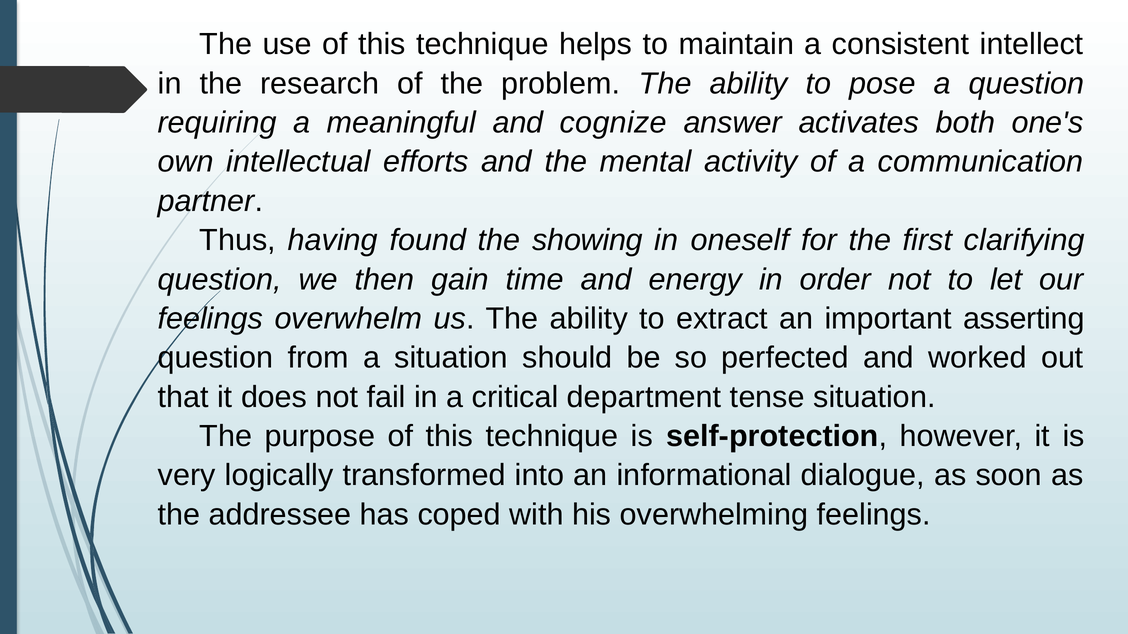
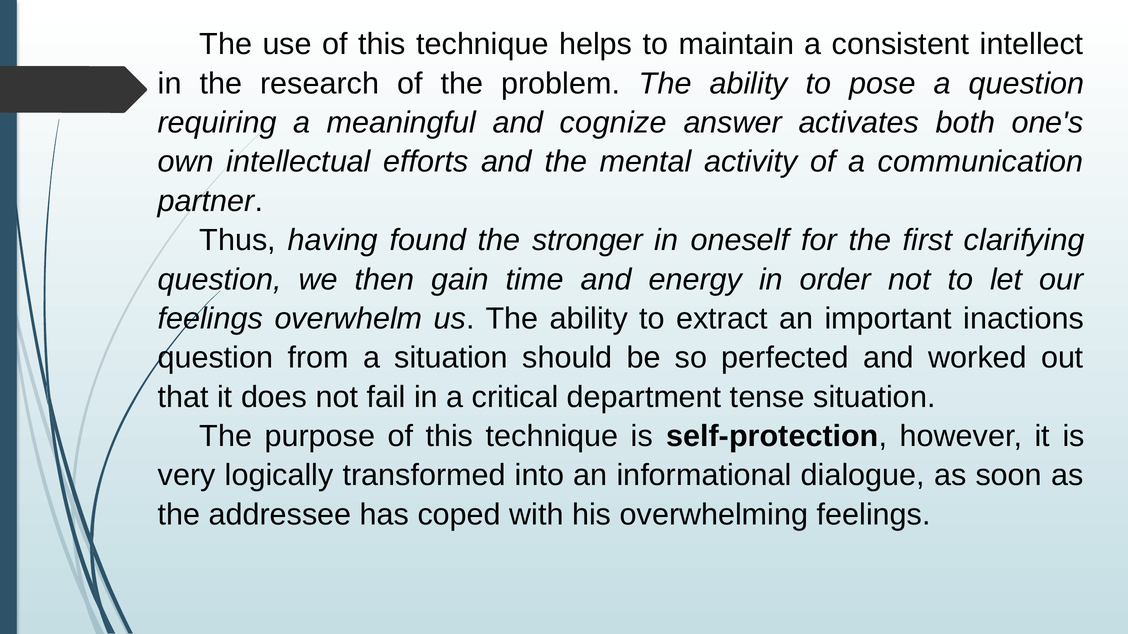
showing: showing -> stronger (588, 240)
asserting: asserting -> inactions (1024, 319)
